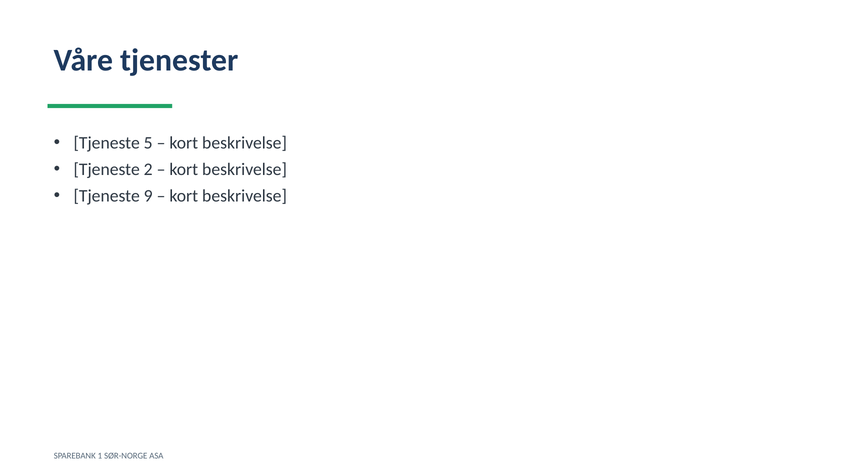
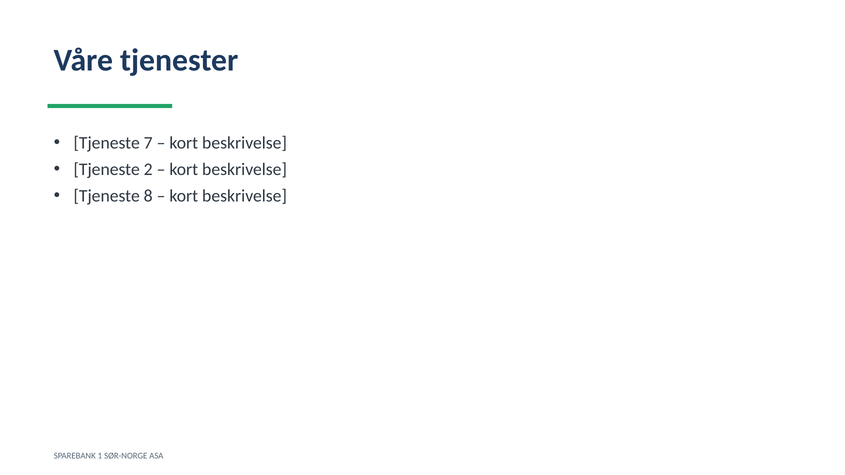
5: 5 -> 7 (148, 143)
9: 9 -> 8 (148, 196)
